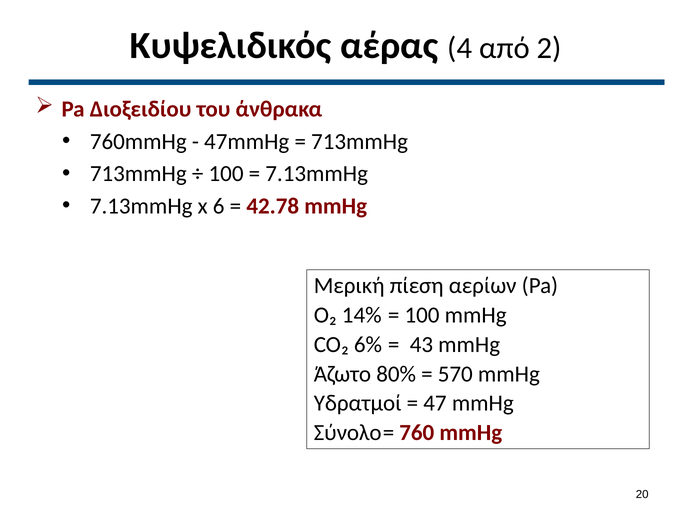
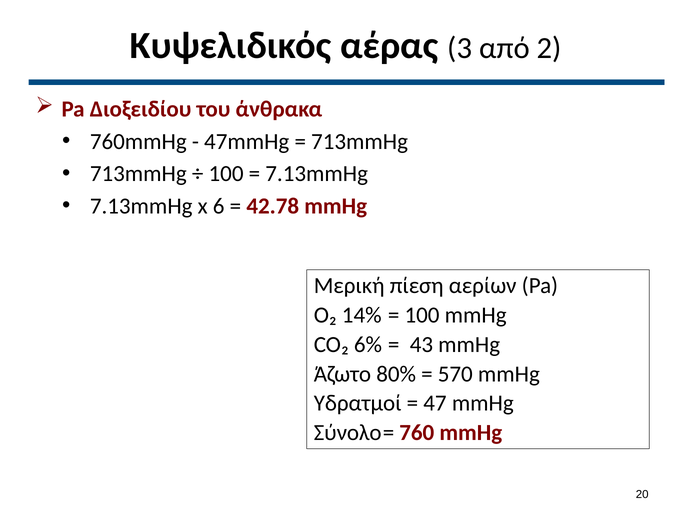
4: 4 -> 3 (460, 48)
